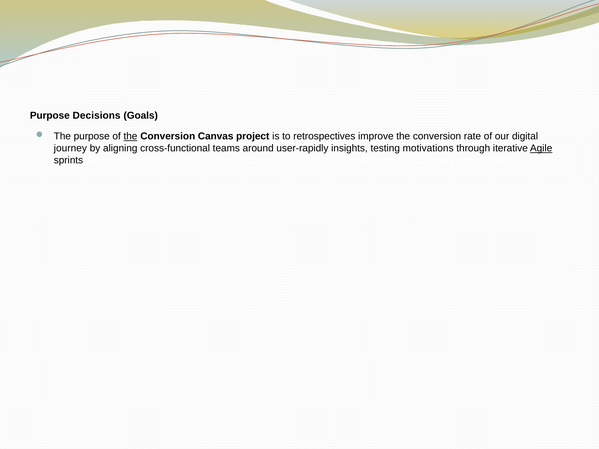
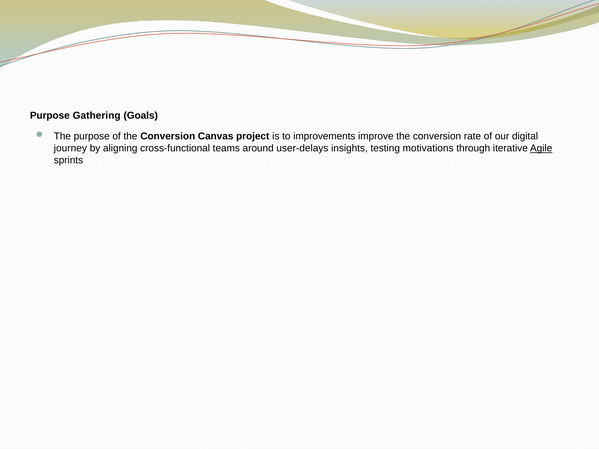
Purpose Decisions: Decisions -> Gathering (97, 116)
the underline: present -> none (130, 136)
retrospectives: retrospectives -> improvements (324, 136)
user-rapidly: user-rapidly -> user-delays (302, 148)
